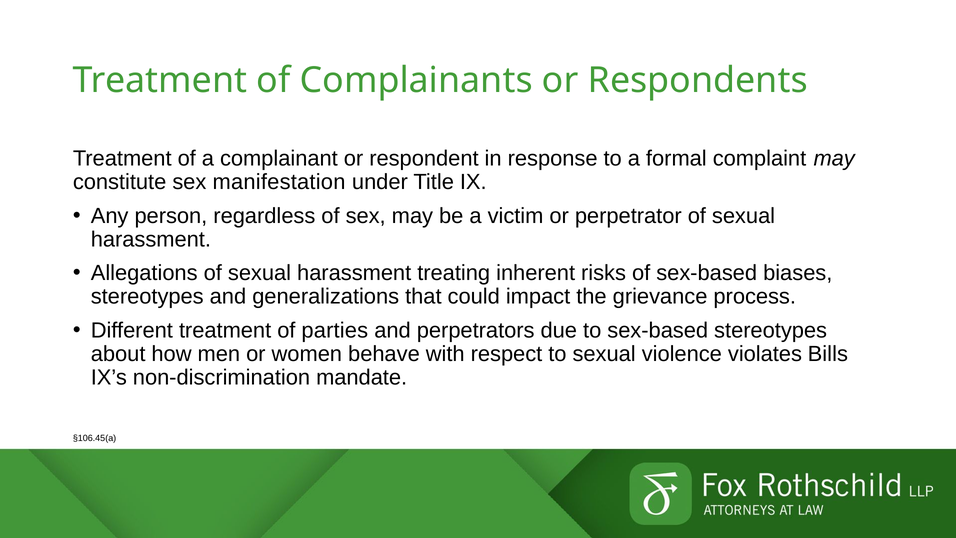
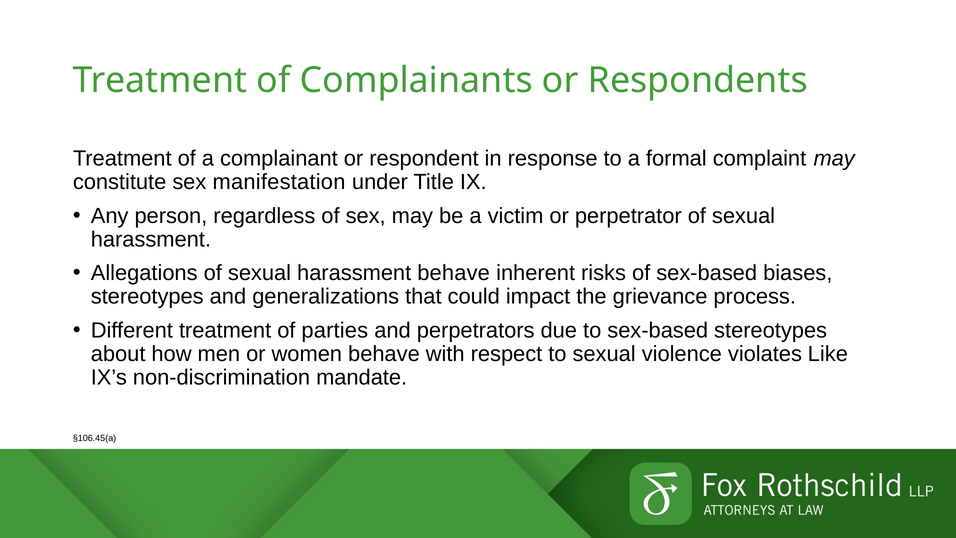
harassment treating: treating -> behave (454, 273)
Bills: Bills -> Like (828, 354)
